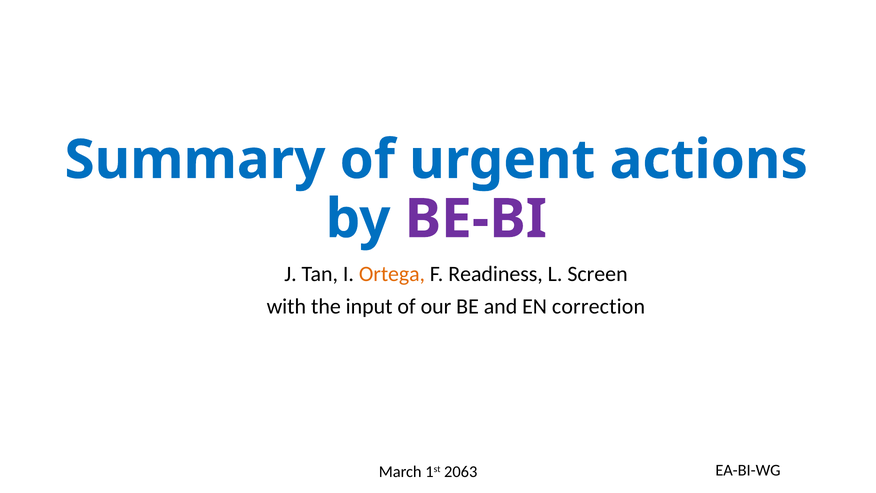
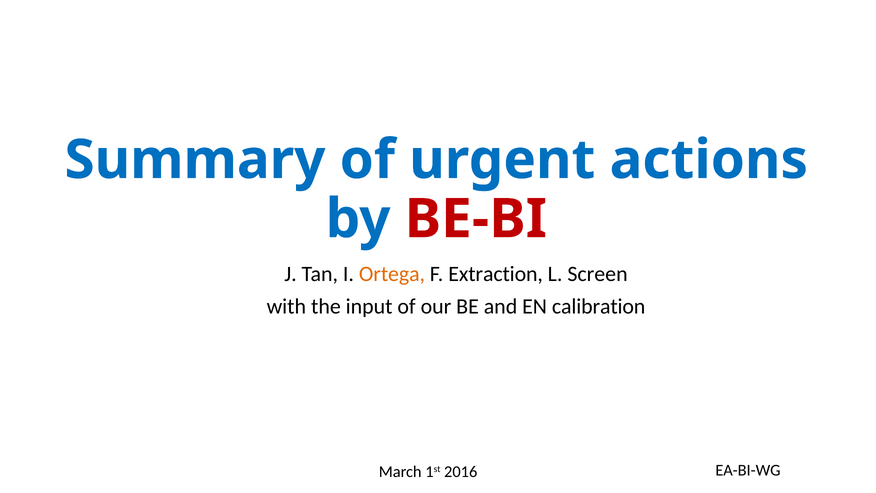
BE-BI colour: purple -> red (476, 219)
Readiness: Readiness -> Extraction (496, 274)
correction: correction -> calibration (599, 307)
2063: 2063 -> 2016 (461, 471)
